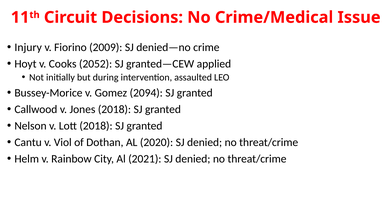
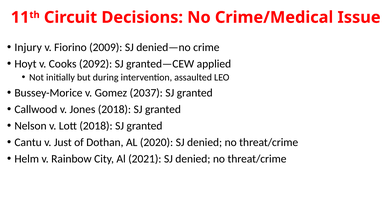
2052: 2052 -> 2092 (96, 64)
2094: 2094 -> 2037 (146, 93)
Viol: Viol -> Just (63, 142)
